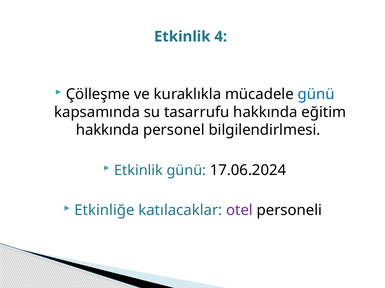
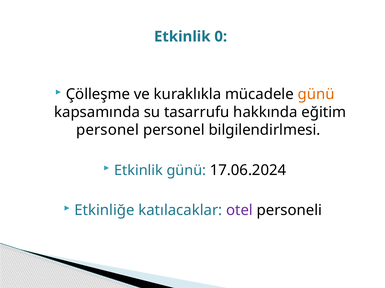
4: 4 -> 0 (221, 37)
günü colour: blue -> orange (316, 94)
hakkında: hakkında -> personel (108, 130)
